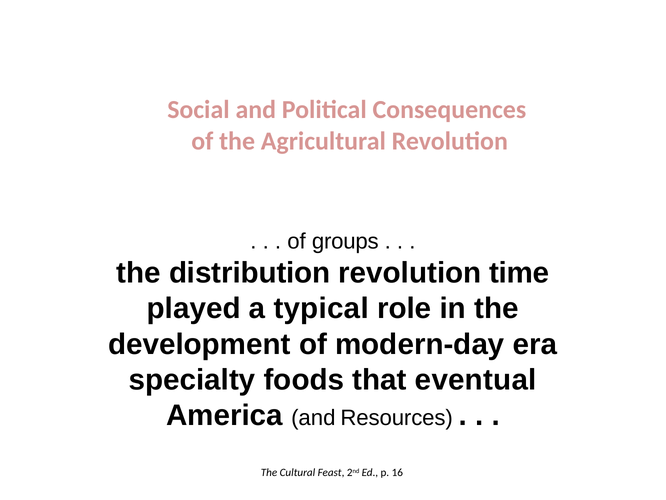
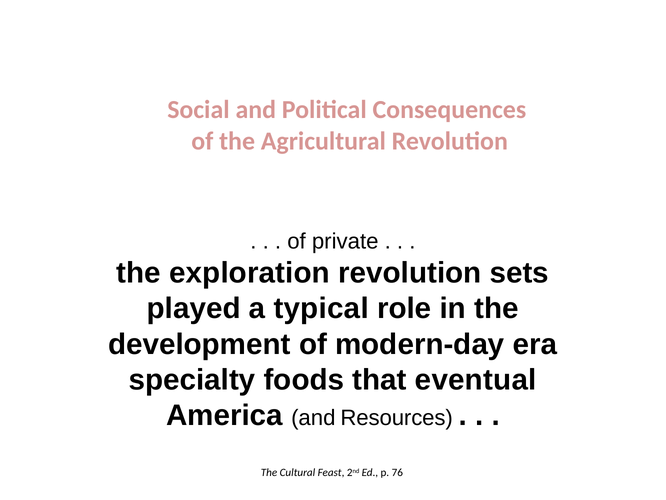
groups: groups -> private (345, 241)
distribution: distribution -> exploration (250, 273)
time: time -> sets (519, 273)
16: 16 -> 76 (397, 472)
